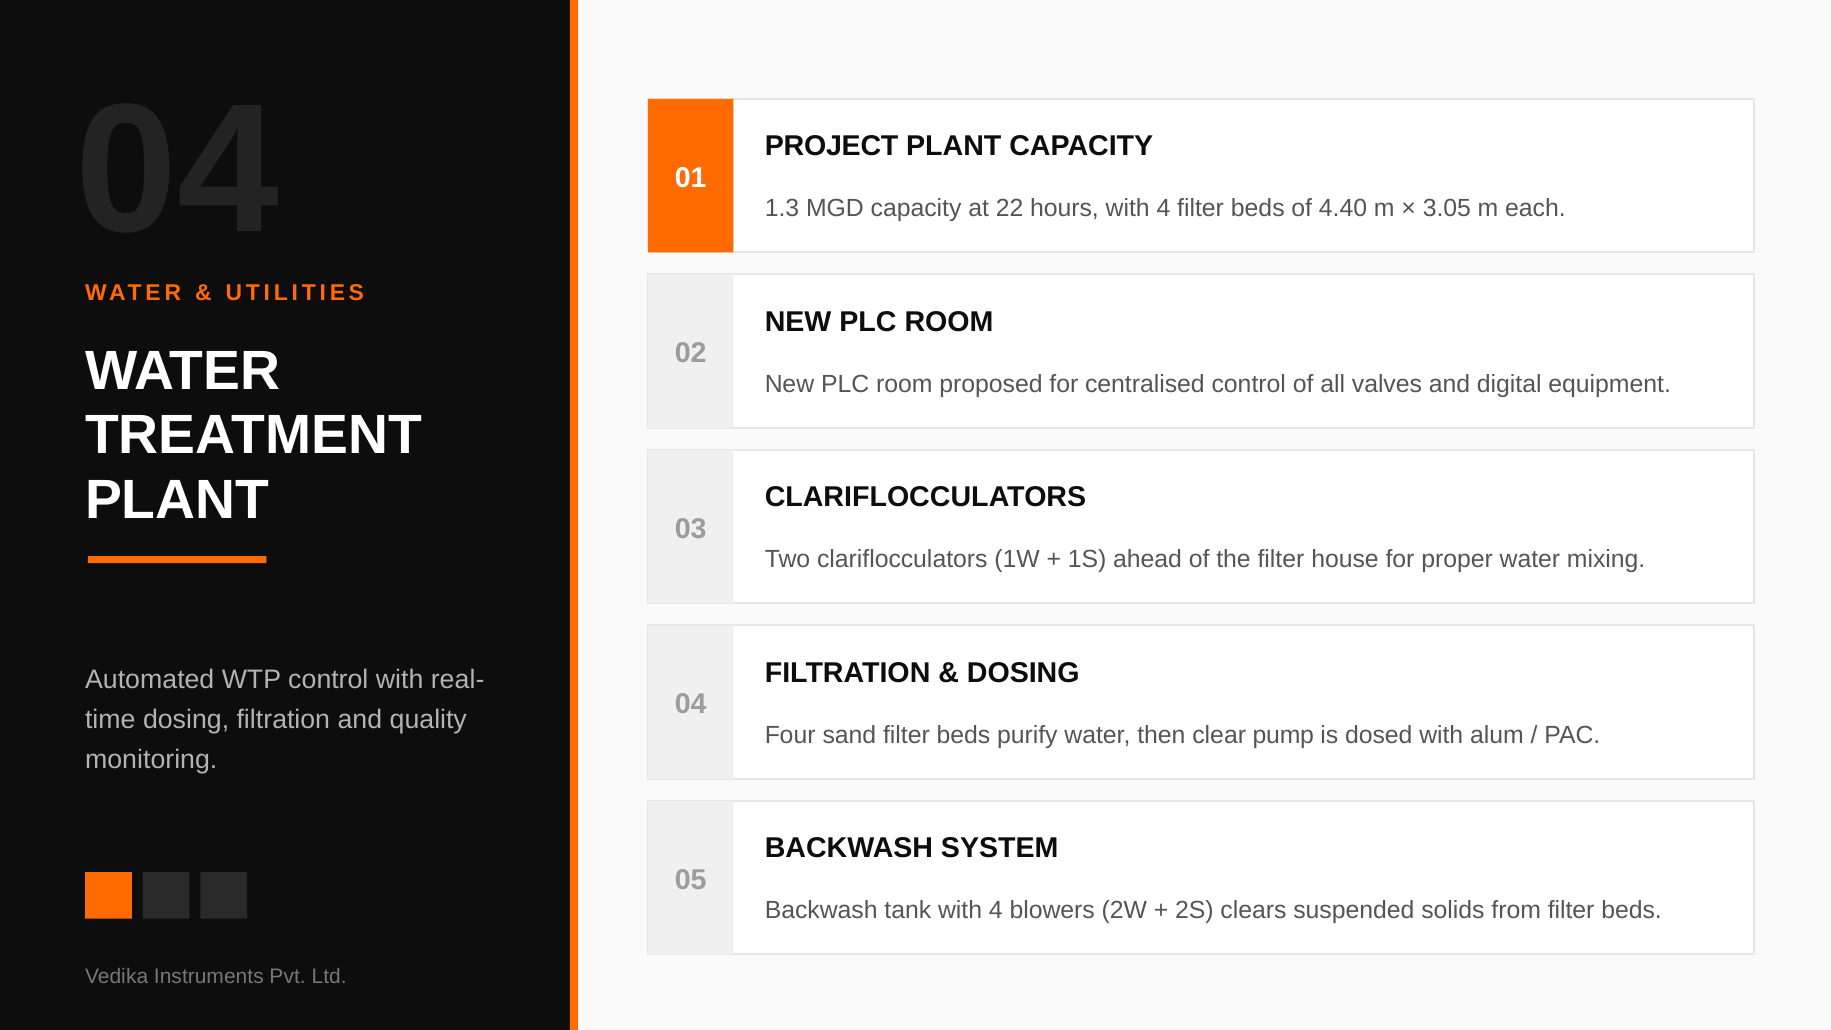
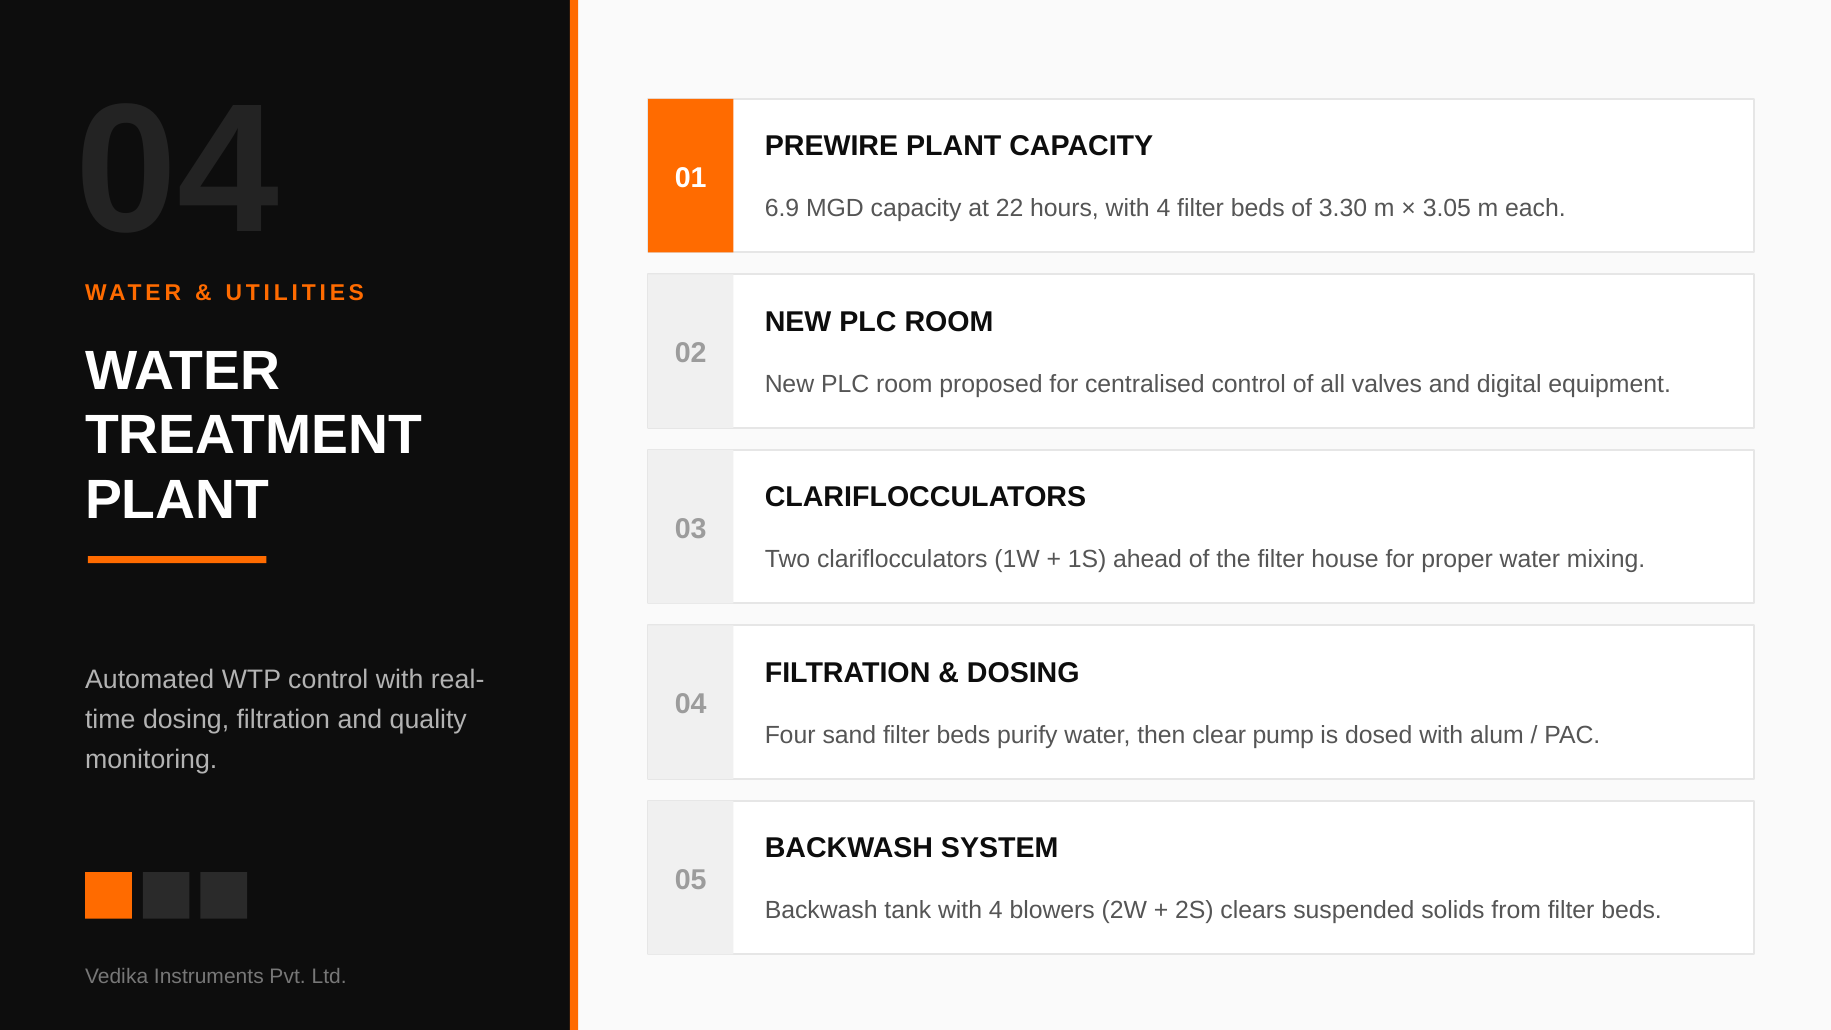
PROJECT: PROJECT -> PREWIRE (832, 146)
1.3: 1.3 -> 6.9 (782, 209)
4.40: 4.40 -> 3.30 (1343, 209)
